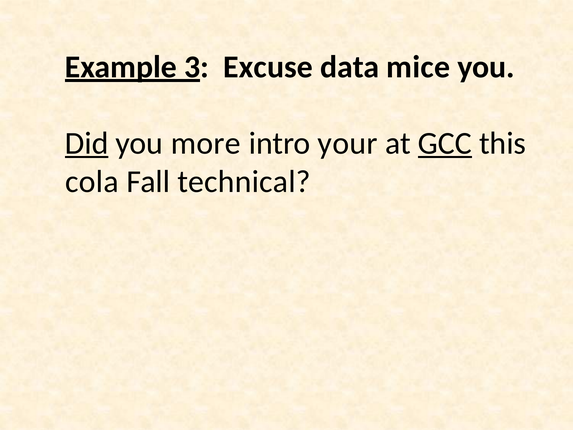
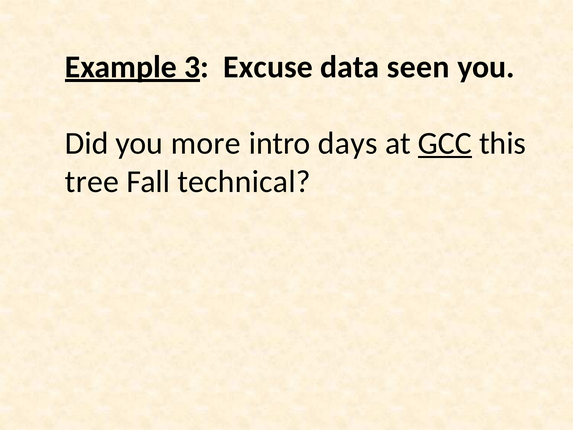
mice: mice -> seen (418, 67)
Did underline: present -> none (87, 143)
your: your -> days (348, 143)
cola: cola -> tree (92, 181)
